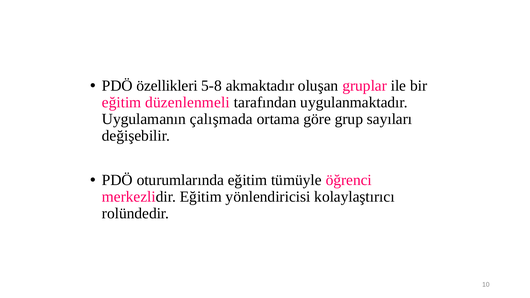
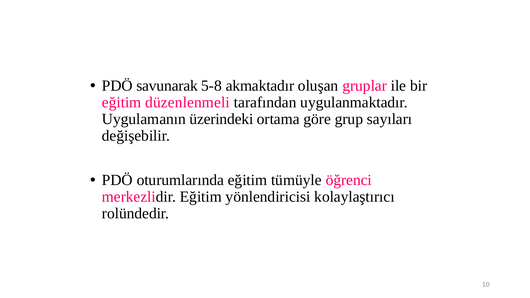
özellikleri: özellikleri -> savunarak (167, 86)
çalışmada: çalışmada -> üzerindeki (221, 119)
